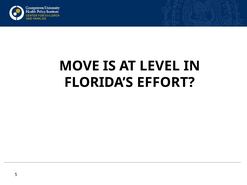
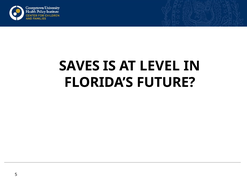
MOVE: MOVE -> SAVES (79, 66)
EFFORT: EFFORT -> FUTURE (166, 82)
